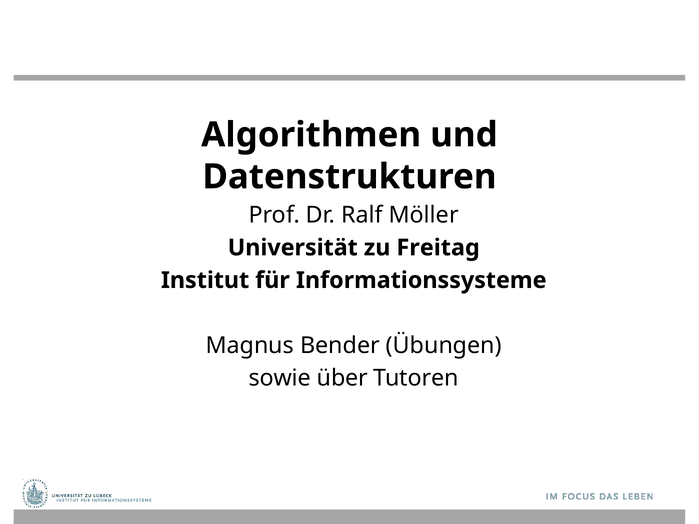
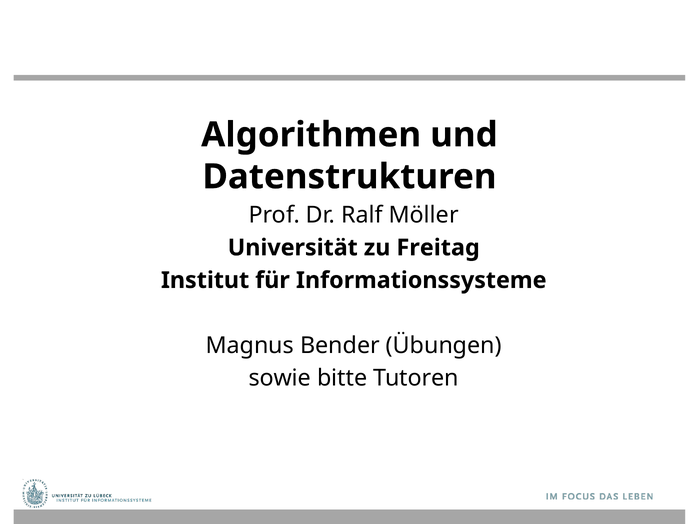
über: über -> bitte (342, 378)
